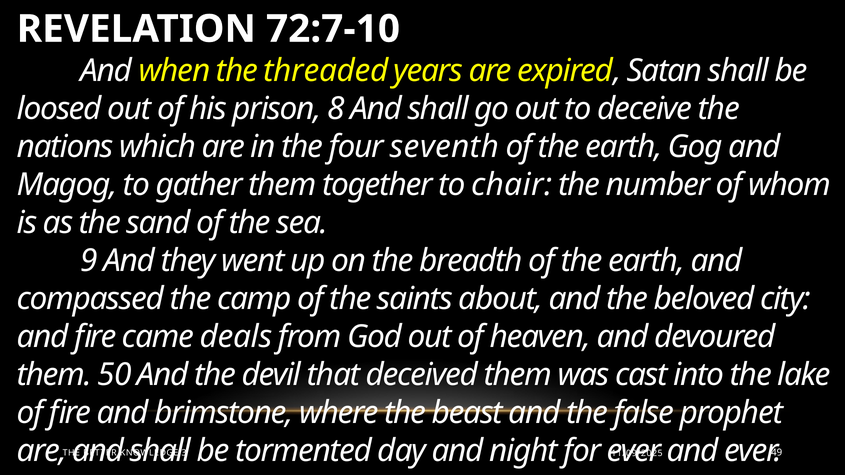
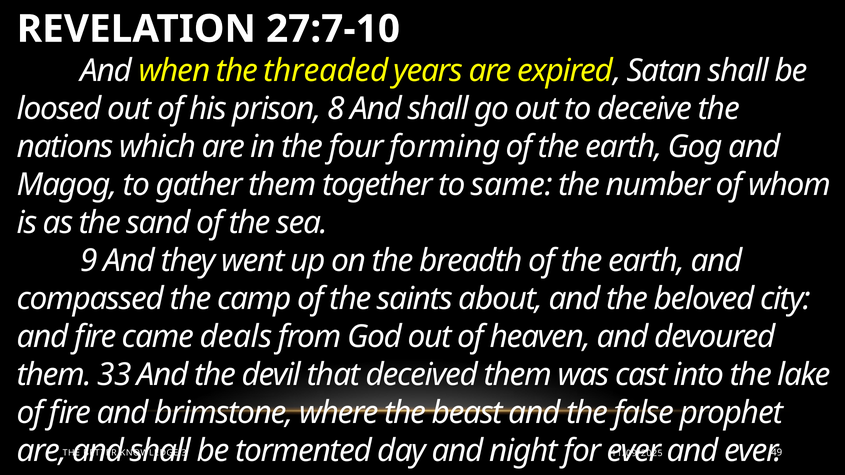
72:7-10: 72:7-10 -> 27:7-10 (333, 29)
seventh: seventh -> forming (445, 147)
chair: chair -> same (512, 185)
50: 50 -> 33 (114, 375)
